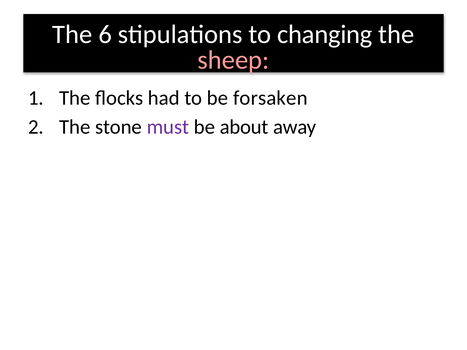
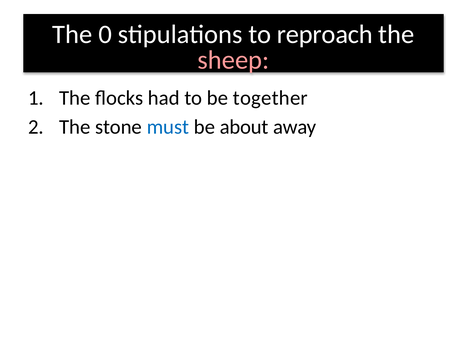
6: 6 -> 0 (105, 34)
changing: changing -> reproach (325, 34)
forsaken: forsaken -> together (270, 98)
must colour: purple -> blue (168, 127)
